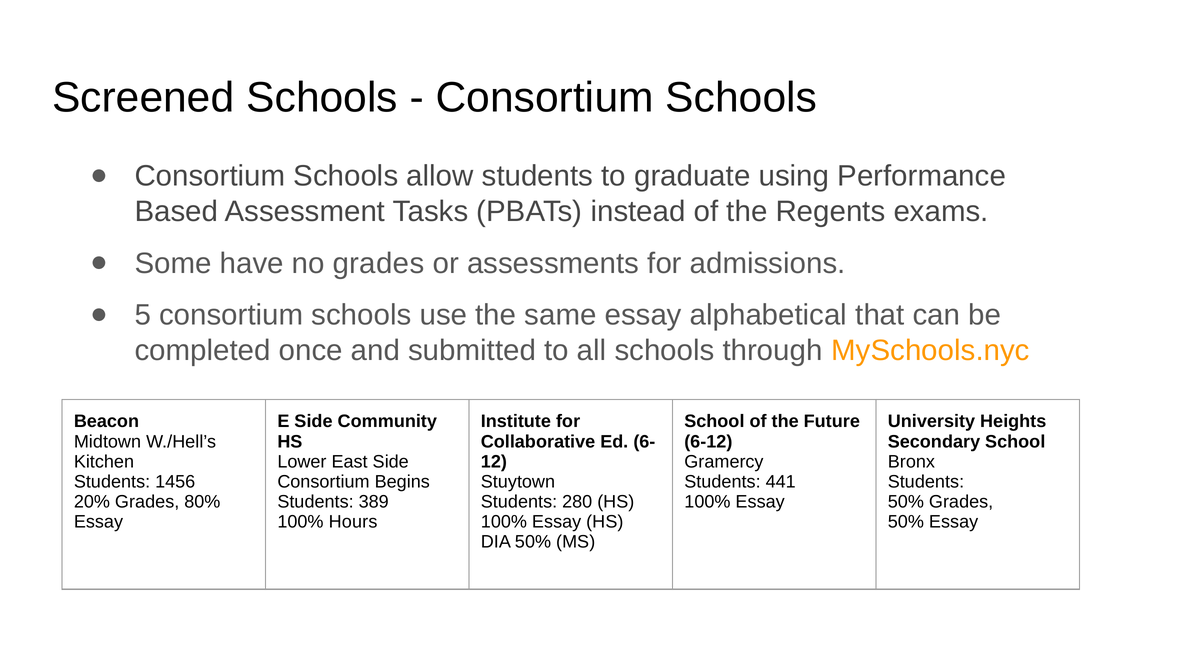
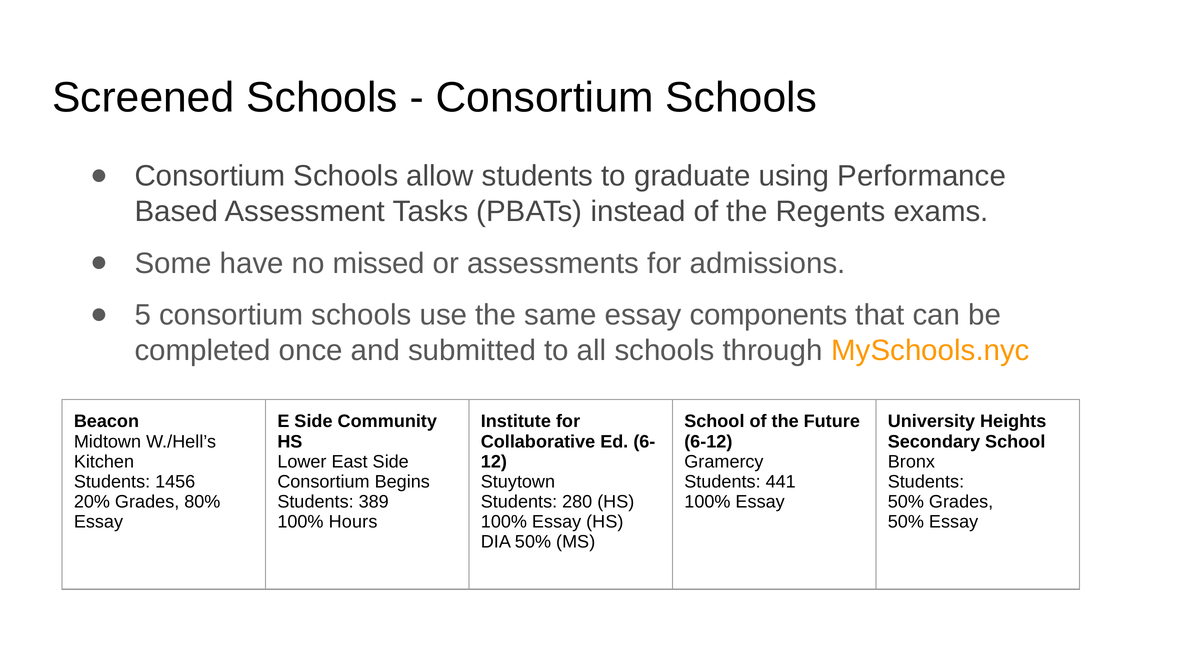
no grades: grades -> missed (379, 263)
alphabetical: alphabetical -> components (769, 315)
